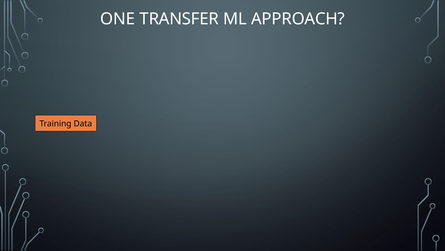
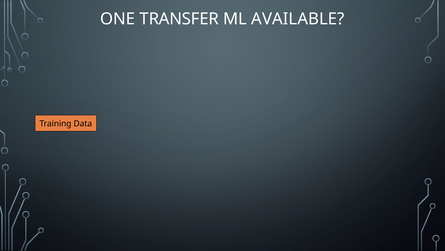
APPROACH: APPROACH -> AVAILABLE (298, 19)
